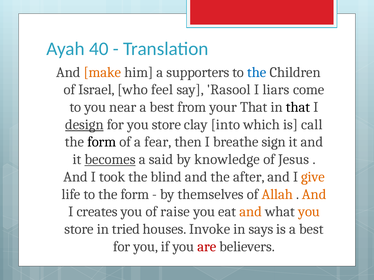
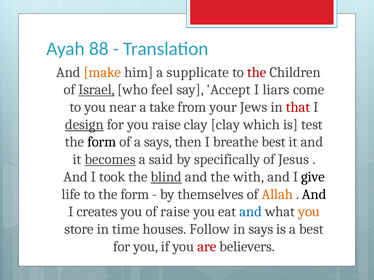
40: 40 -> 88 (99, 49)
supporters: supporters -> supplicate (198, 72)
the colour: blue -> red (257, 72)
Israel underline: none -> present (96, 90)
Rasool: Rasool -> Accept (229, 90)
best: best -> take (162, 107)
your That: That -> Jews (254, 107)
that colour: black -> red (298, 107)
for you store: store -> raise (166, 125)
clay into: into -> clay (225, 125)
call: call -> test (312, 125)
a fear: fear -> says (158, 142)
breathe sign: sign -> best (274, 142)
knowledge: knowledge -> specifically (227, 160)
blind underline: none -> present (166, 177)
after: after -> with (249, 177)
give colour: orange -> black (313, 177)
And colour: orange -> black (314, 195)
and colour: orange -> blue (251, 212)
tried: tried -> time (126, 230)
Invoke: Invoke -> Follow (210, 230)
